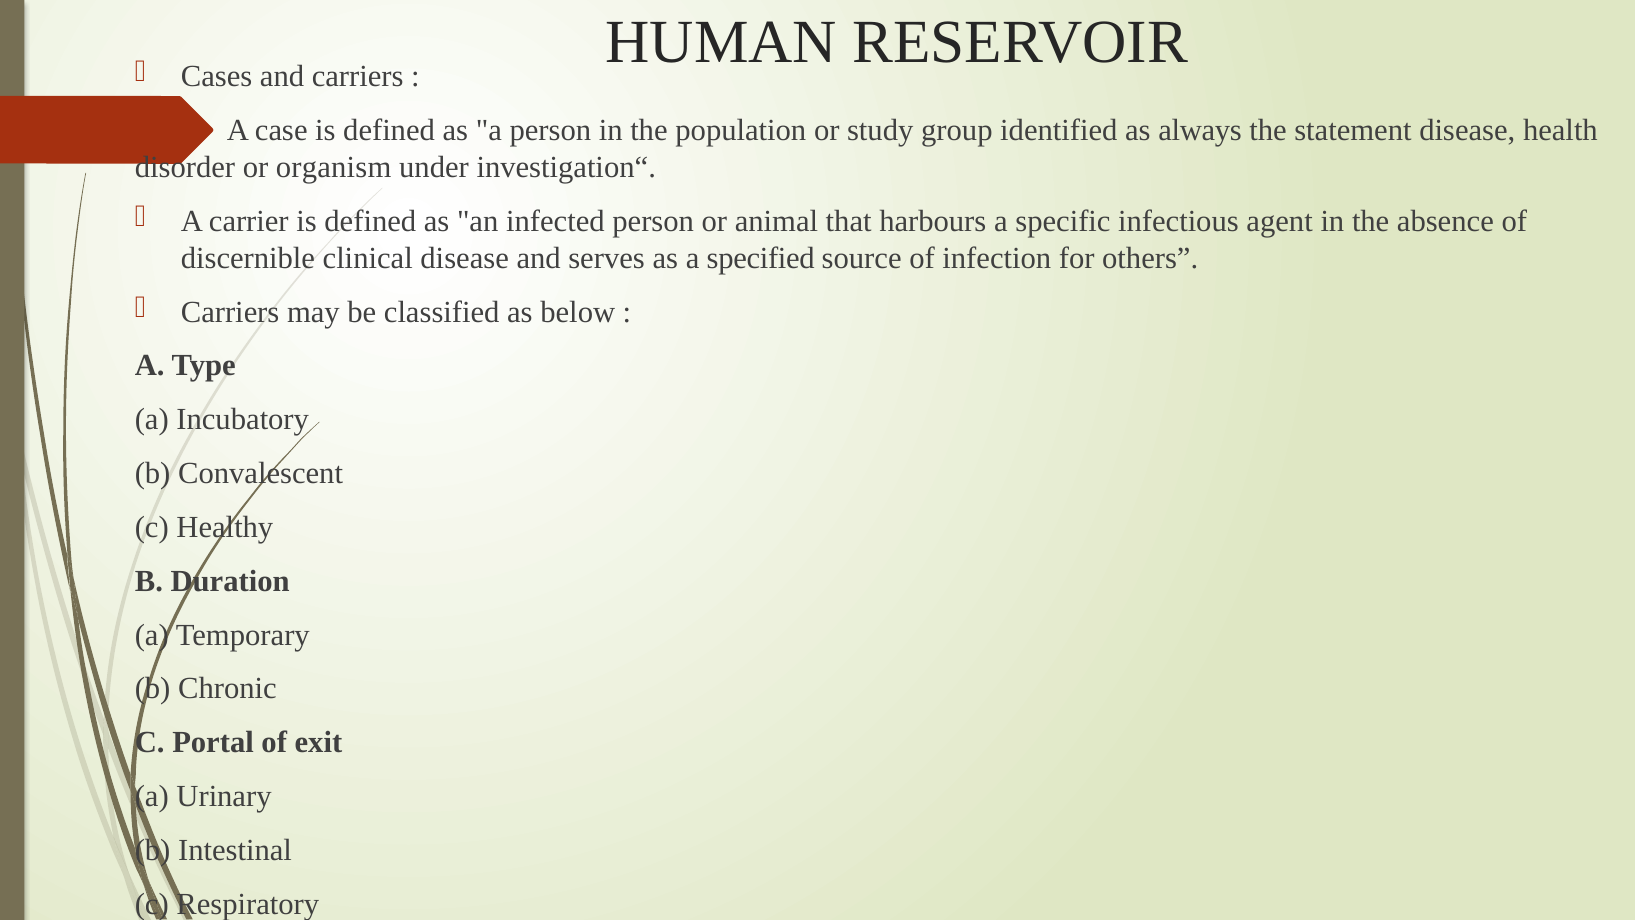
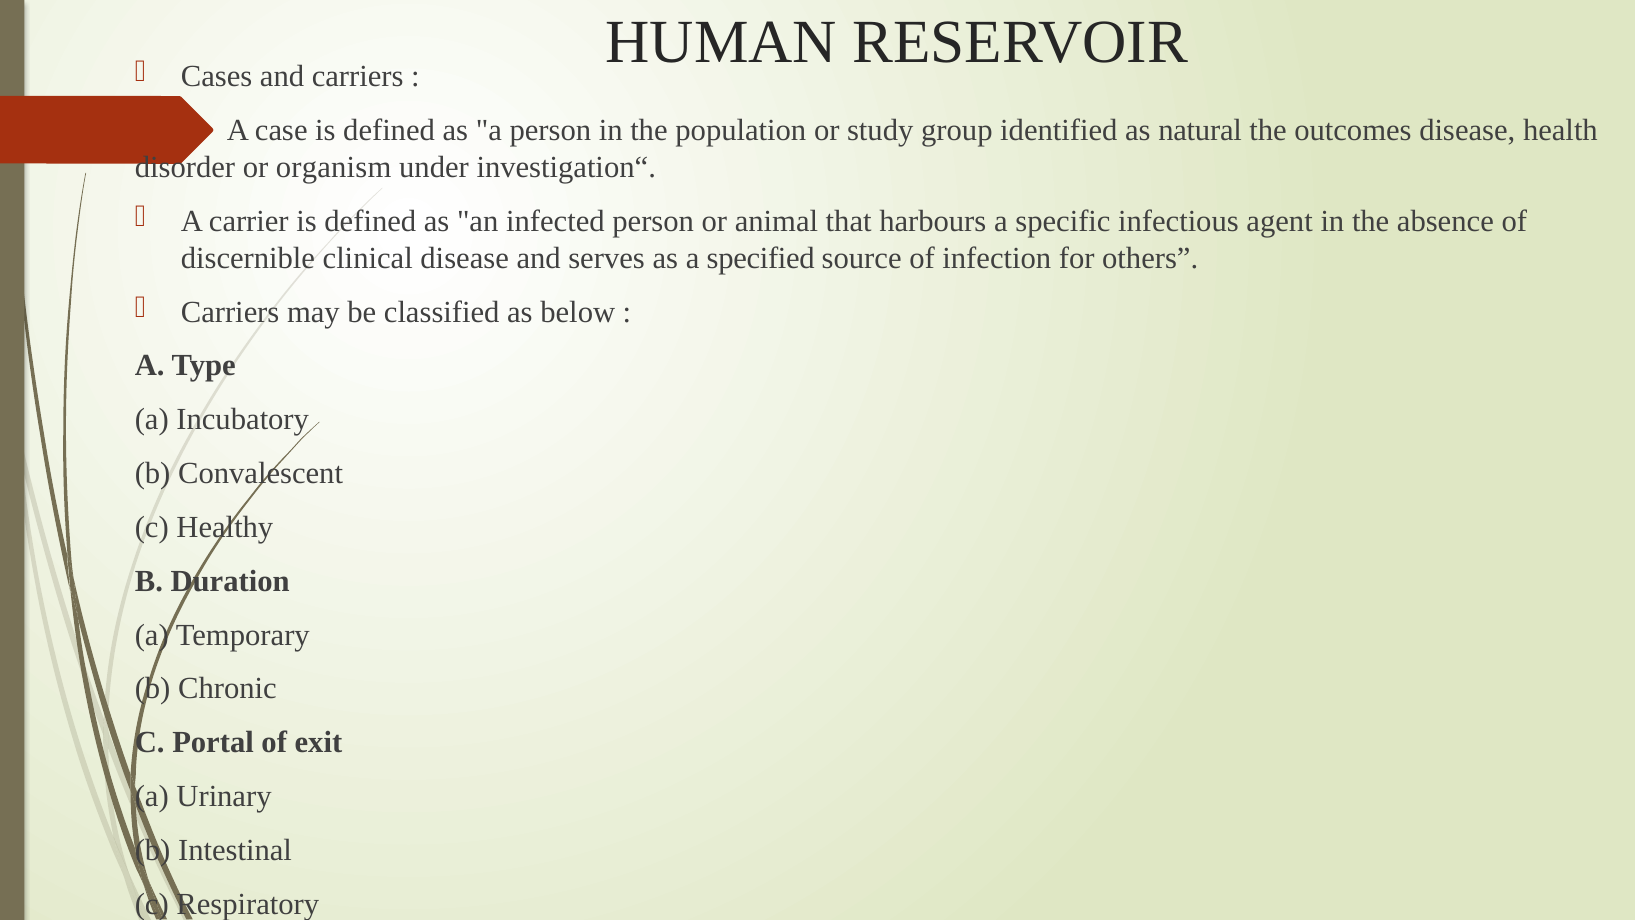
always: always -> natural (1200, 131)
statement: statement -> outcomes (1353, 131)
